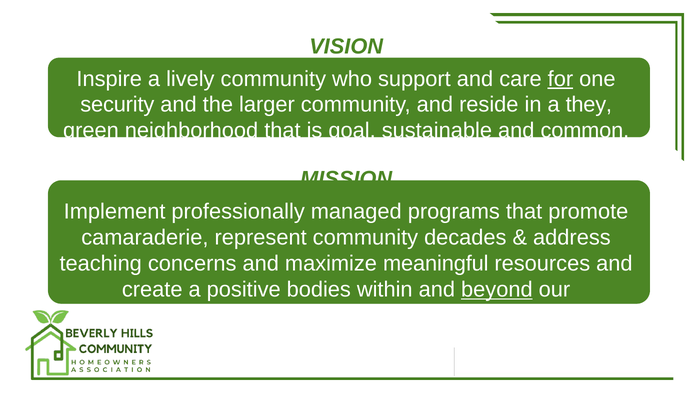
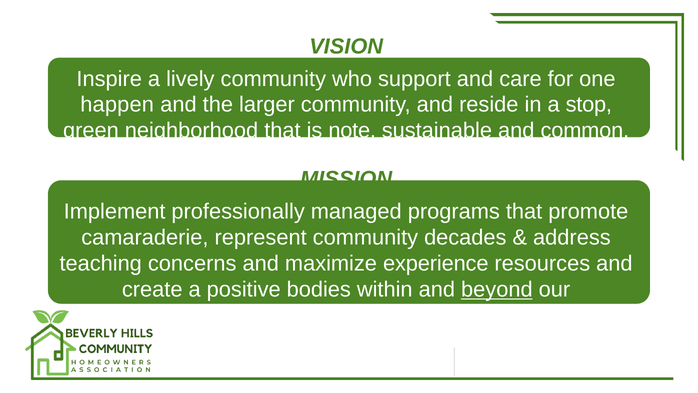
for underline: present -> none (560, 79)
security: security -> happen (117, 105)
they: they -> stop (589, 105)
goal: goal -> note (352, 131)
meaningful: meaningful -> experience (436, 263)
